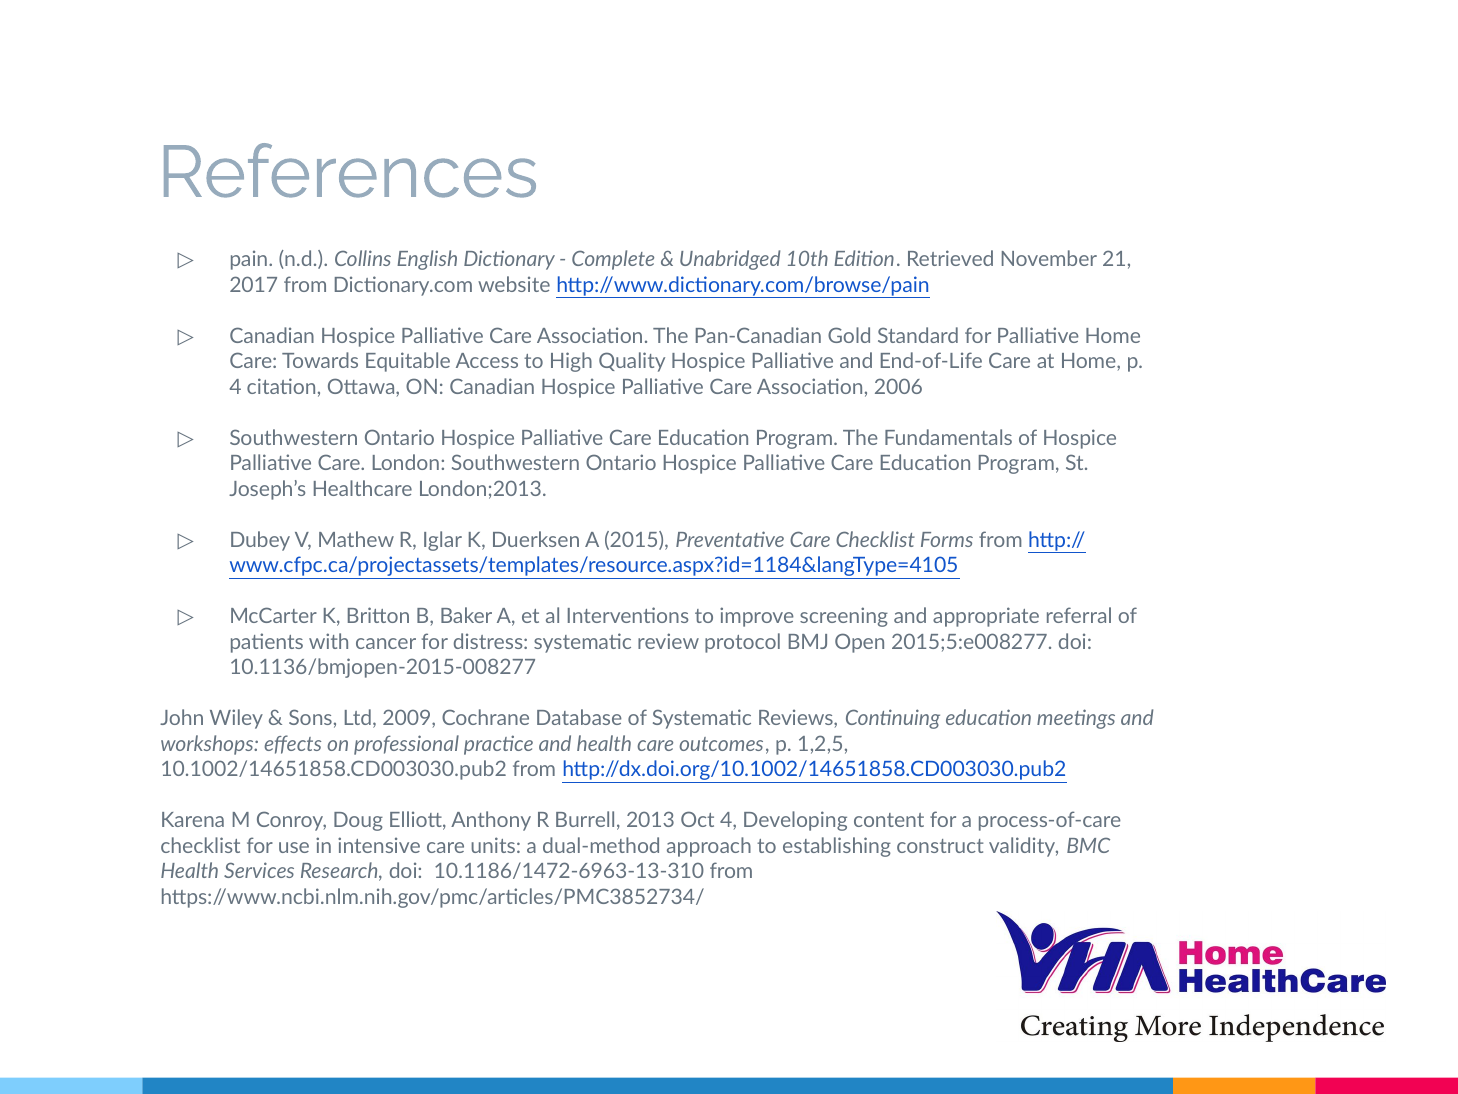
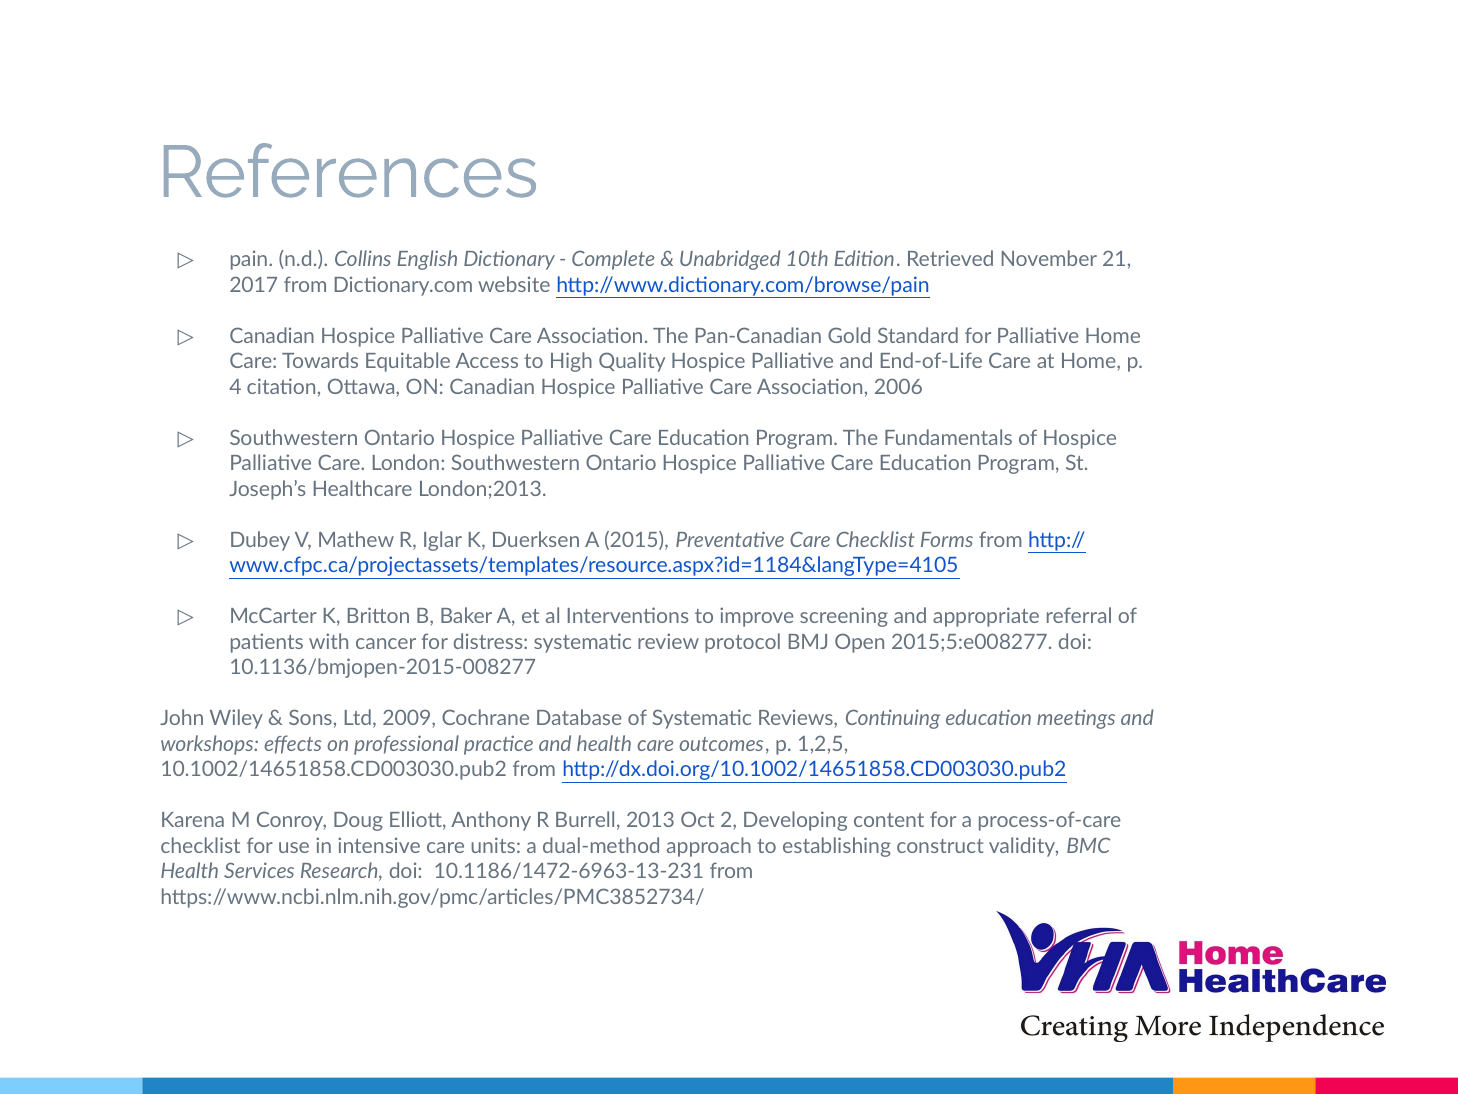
Oct 4: 4 -> 2 (729, 821)
10.1186/1472-6963-13-310: 10.1186/1472-6963-13-310 -> 10.1186/1472-6963-13-231 (569, 872)
